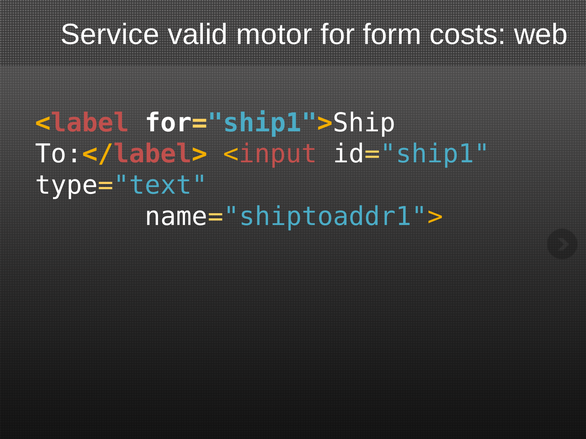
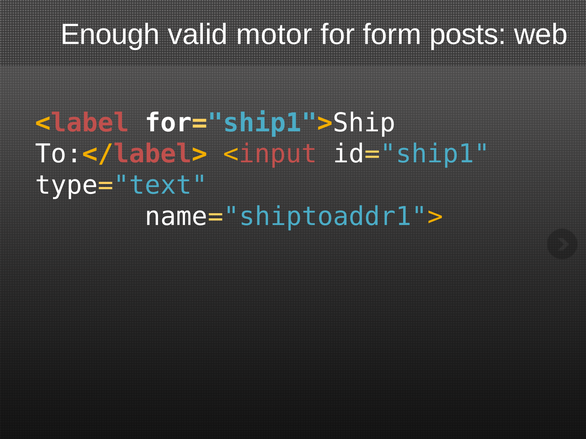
Service: Service -> Enough (110, 35)
costs: costs -> posts (468, 35)
